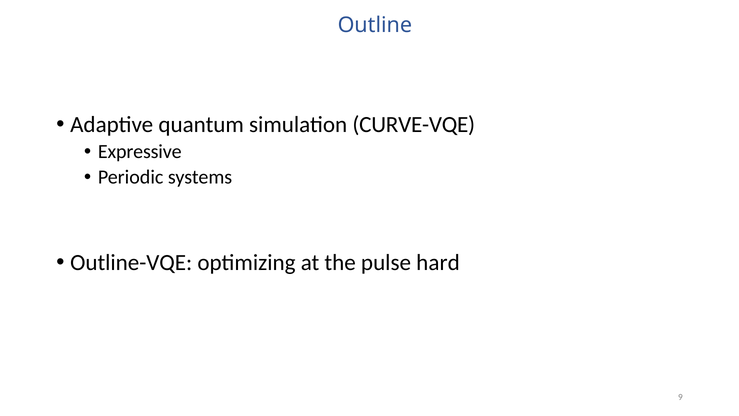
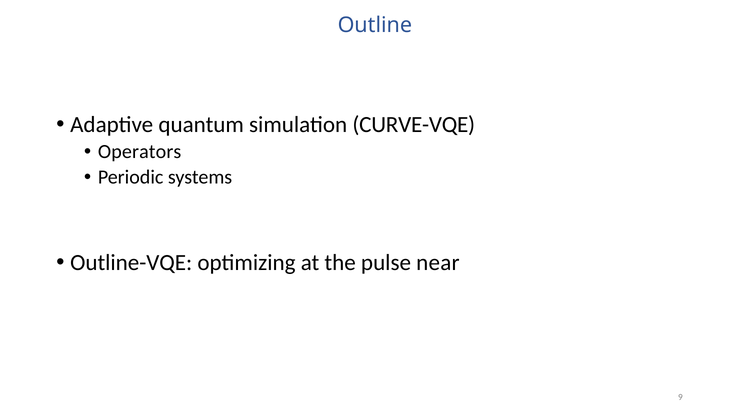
Expressive: Expressive -> Operators (140, 152)
hard: hard -> near (438, 262)
